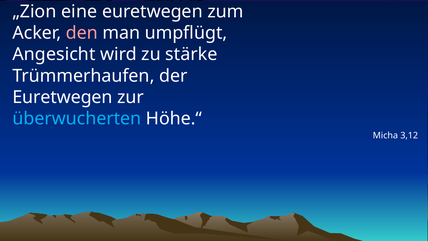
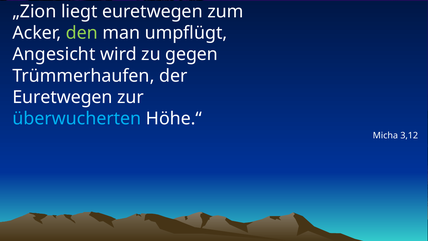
eine: eine -> liegt (79, 12)
den colour: pink -> light green (82, 33)
stärke: stärke -> gegen (192, 54)
